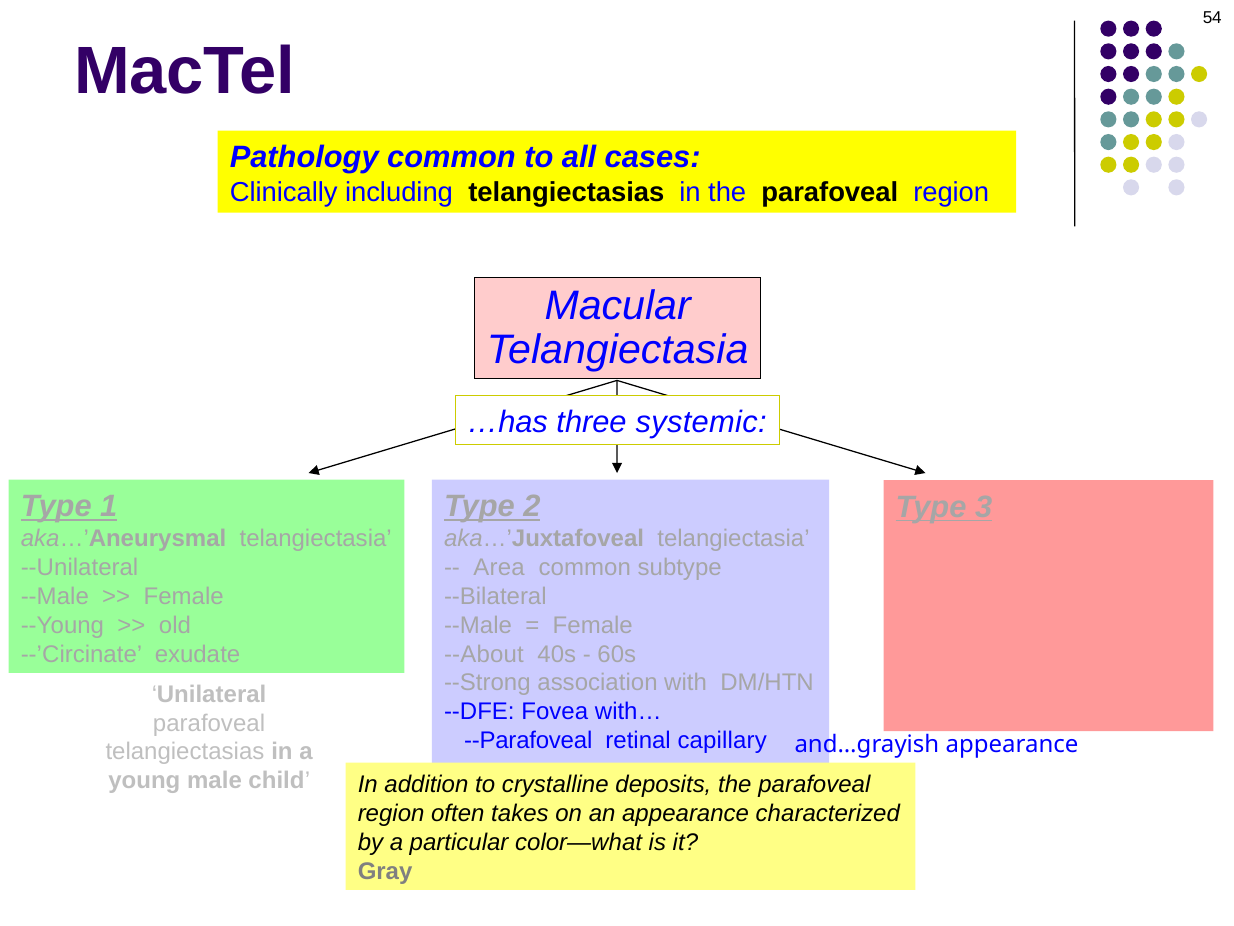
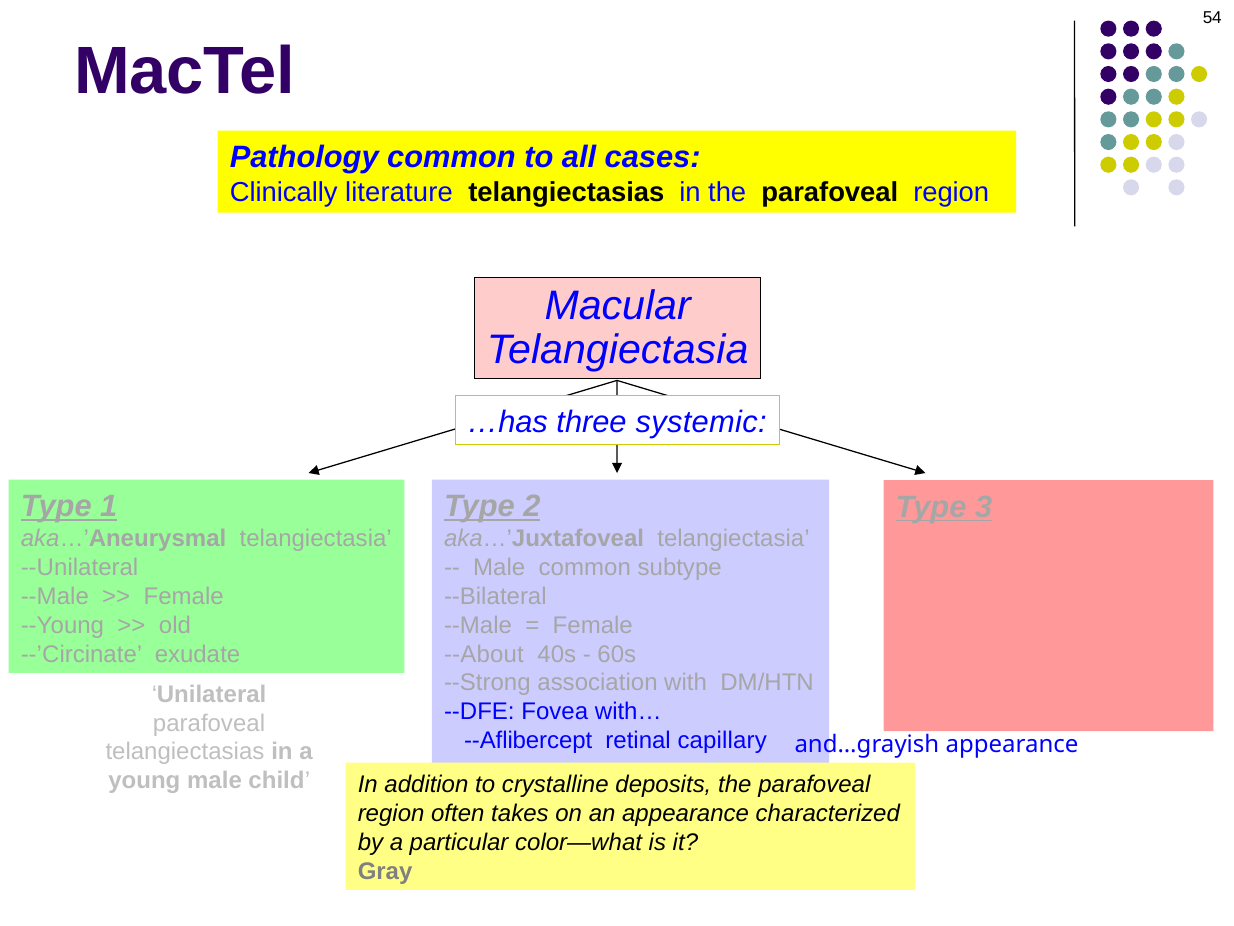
including: including -> literature (399, 192)
Area: Area -> Male (499, 567)
--Parafoveal: --Parafoveal -> --Aflibercept (528, 740)
